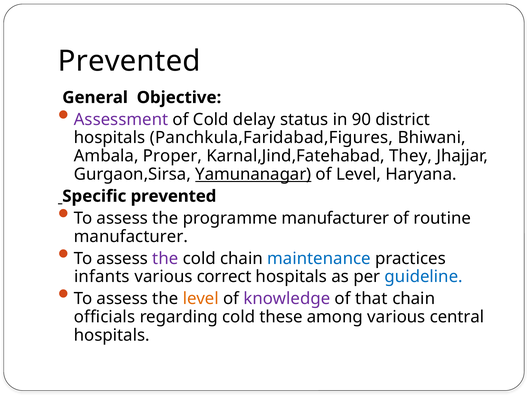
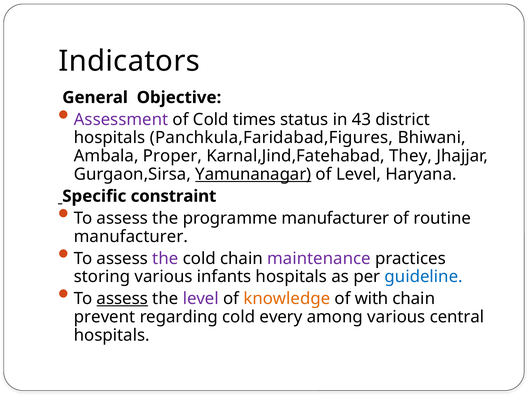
Prevented: Prevented -> Indicators (129, 61)
delay: delay -> times (254, 120)
90: 90 -> 43 (361, 120)
Specific prevented: prevented -> constraint (173, 196)
maintenance colour: blue -> purple (319, 258)
infants: infants -> storing (102, 277)
correct: correct -> infants (224, 277)
assess underline: none -> present (122, 299)
level colour: orange -> purple (201, 299)
knowledge colour: purple -> orange (287, 299)
that: that -> with (372, 299)
officials: officials -> prevent (105, 317)
these: these -> every (281, 317)
